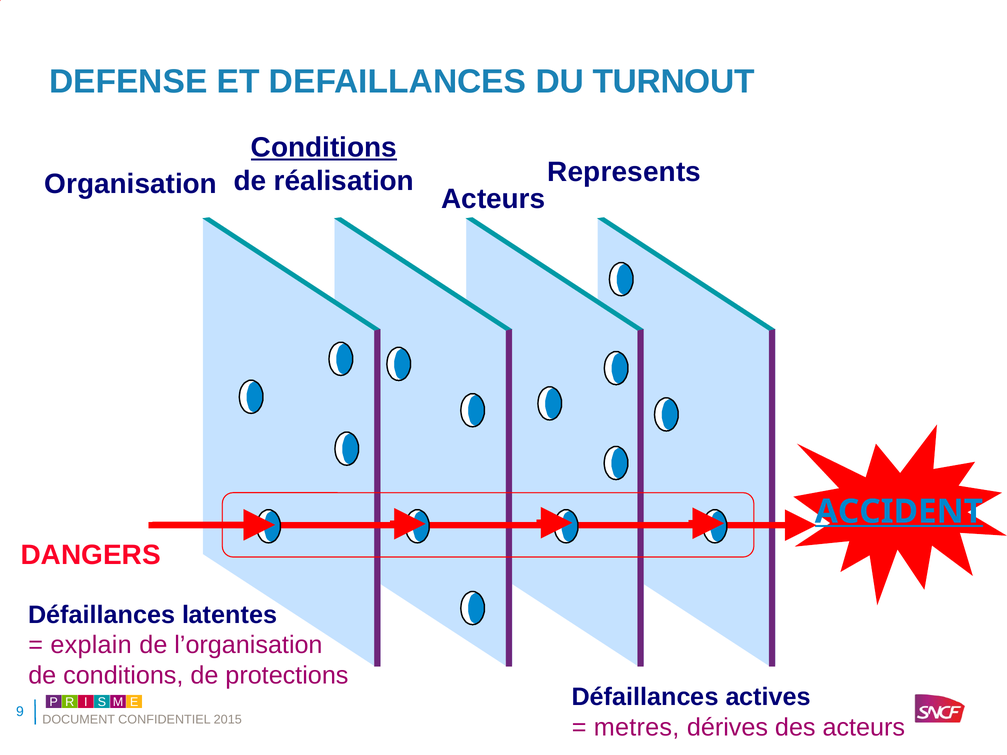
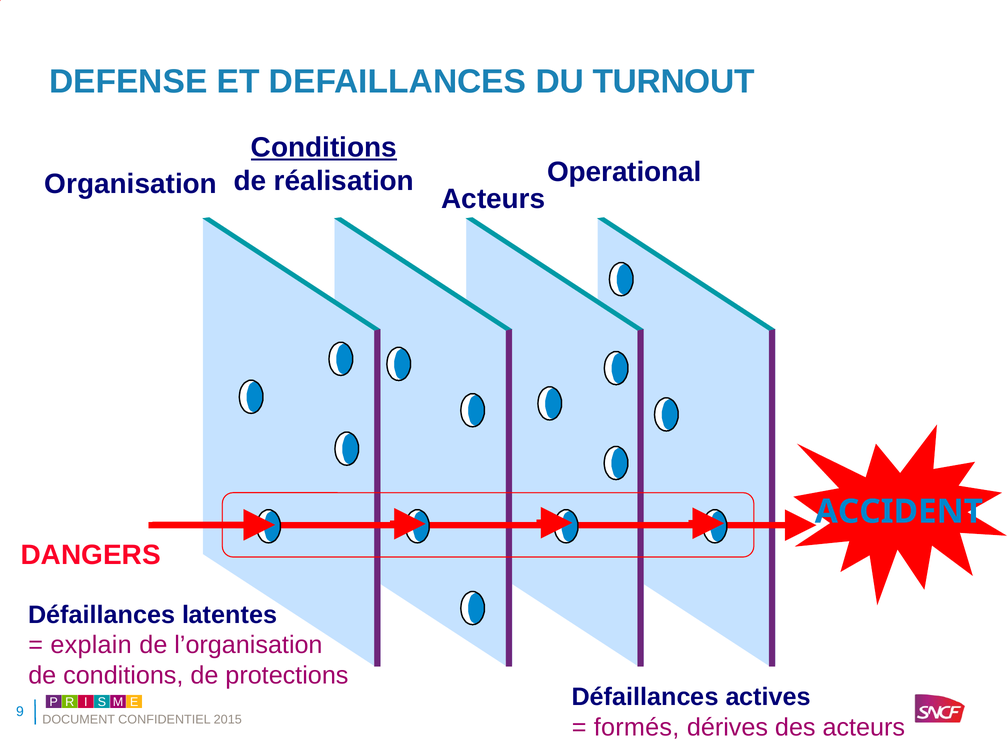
Represents: Represents -> Operational (624, 172)
ACCIDENT underline: present -> none (899, 512)
metres: metres -> formés (637, 727)
